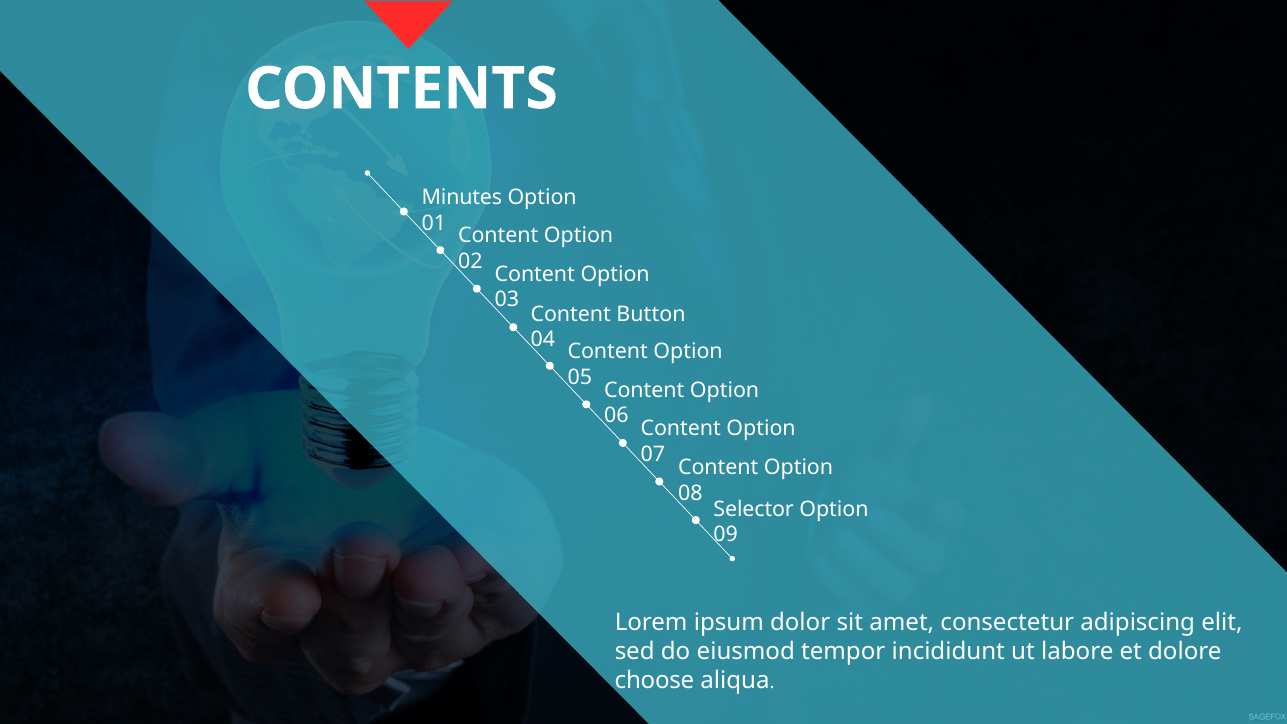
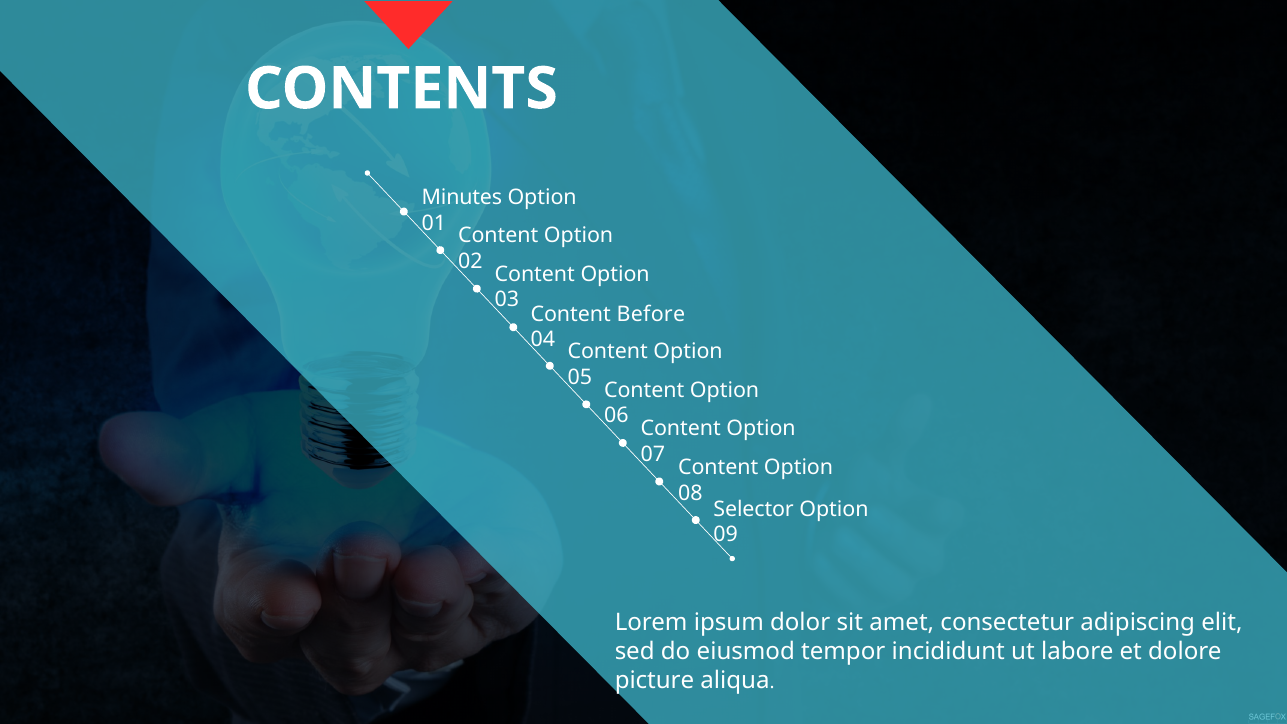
Button: Button -> Before (651, 314)
choose: choose -> picture (654, 681)
